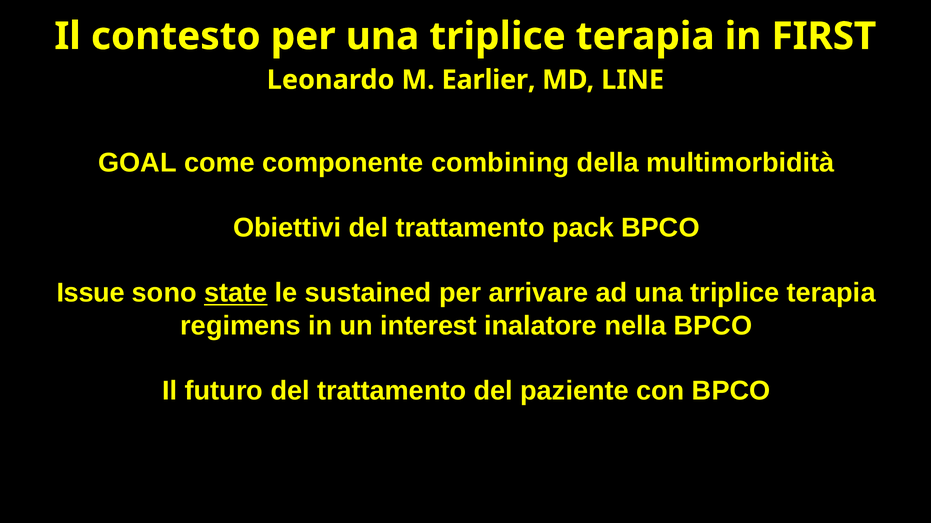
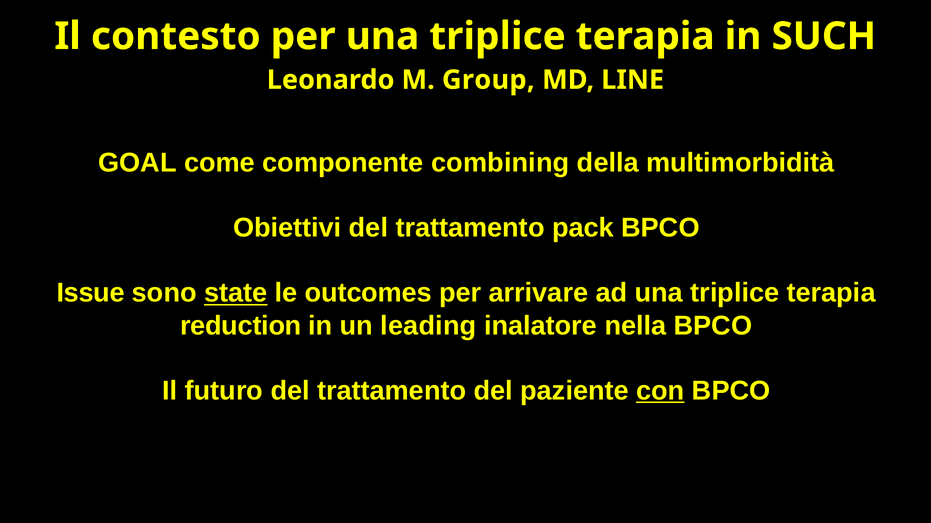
FIRST: FIRST -> SUCH (824, 36)
Earlier: Earlier -> Group (488, 80)
sustained: sustained -> outcomes (368, 293)
regimens: regimens -> reduction (241, 326)
interest: interest -> leading (428, 326)
con underline: none -> present (660, 391)
